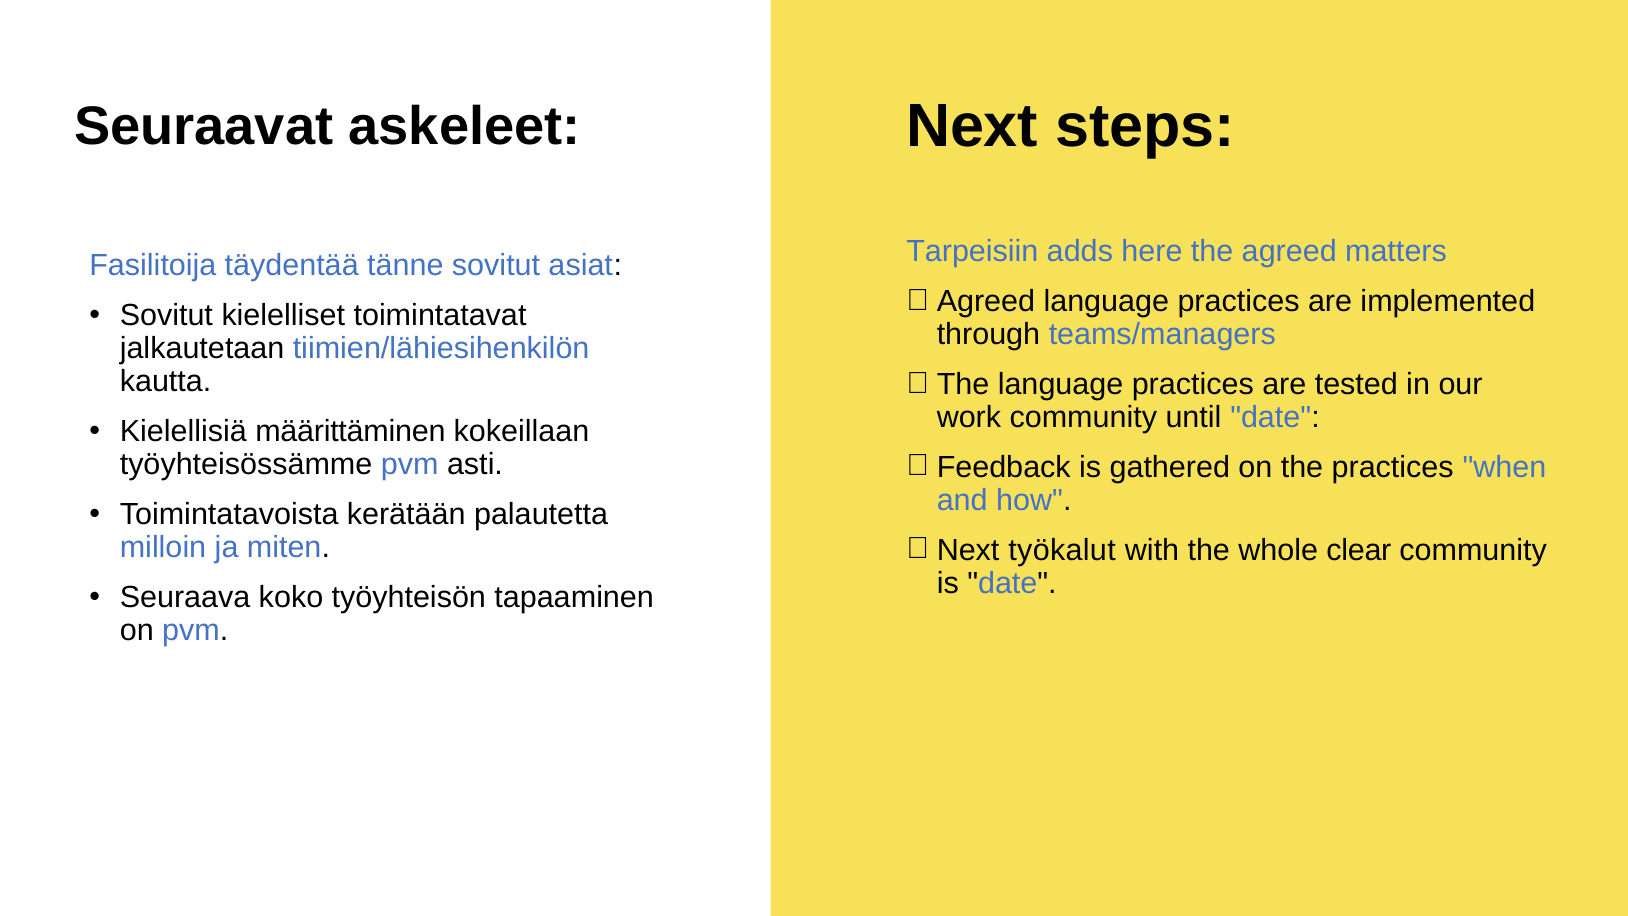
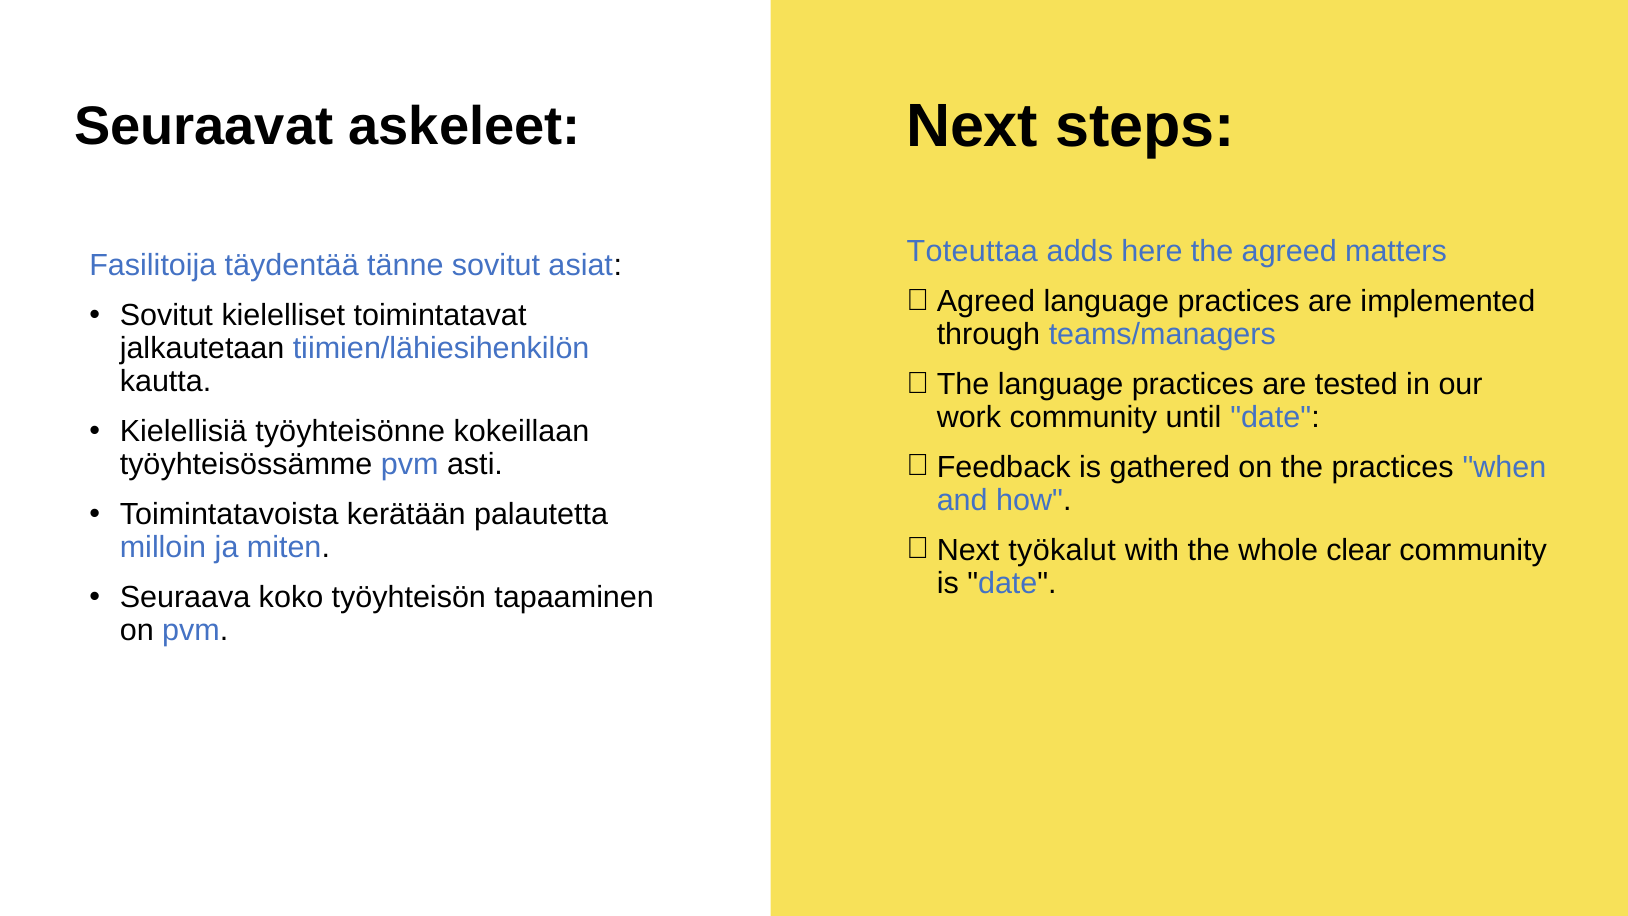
Tarpeisiin: Tarpeisiin -> Toteuttaa (972, 251)
määrittäminen: määrittäminen -> työyhteisönne (350, 432)
